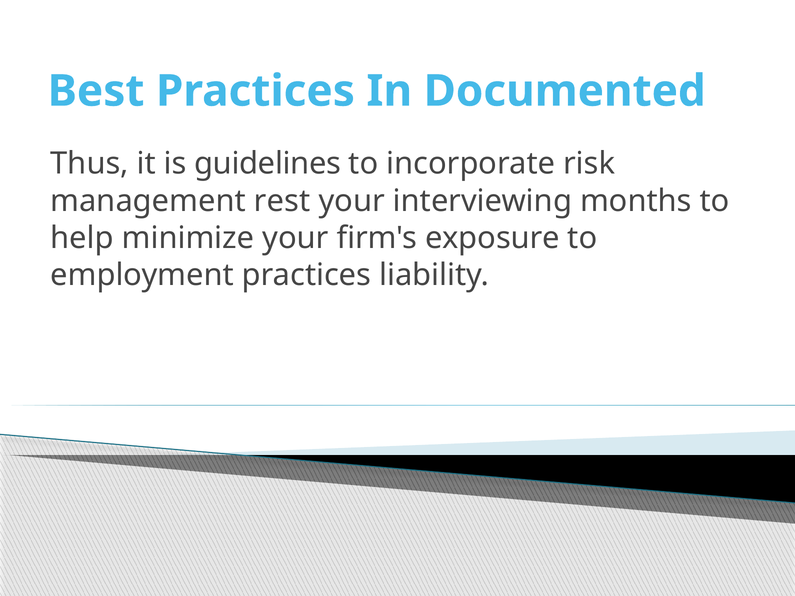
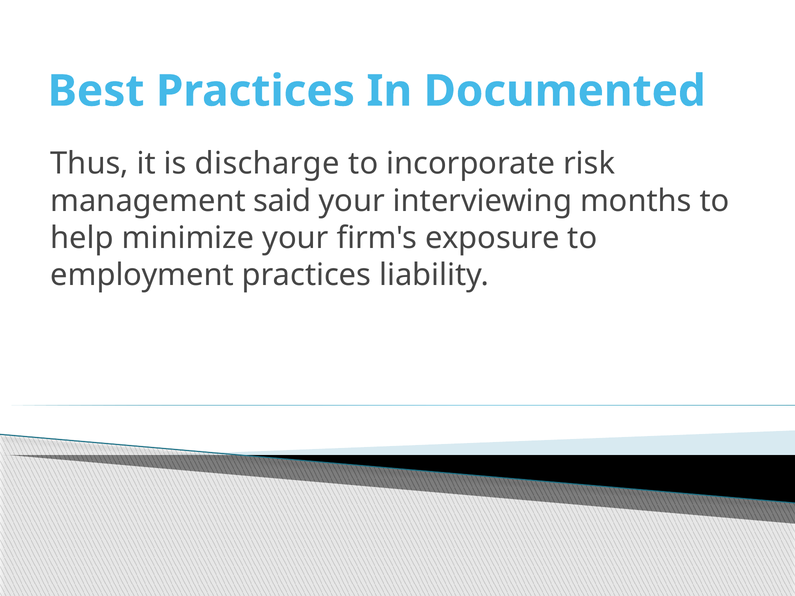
guidelines: guidelines -> discharge (267, 164)
rest: rest -> said (282, 201)
